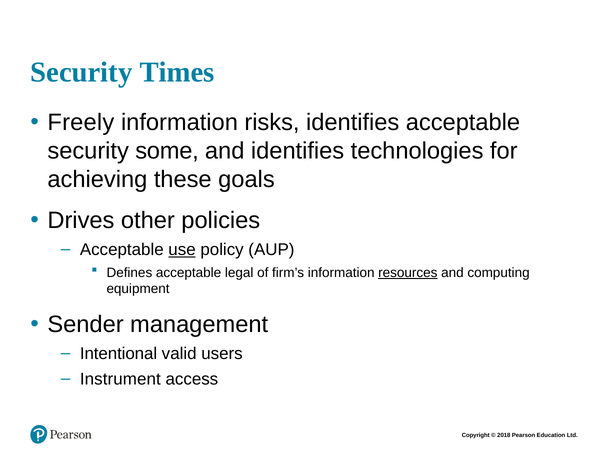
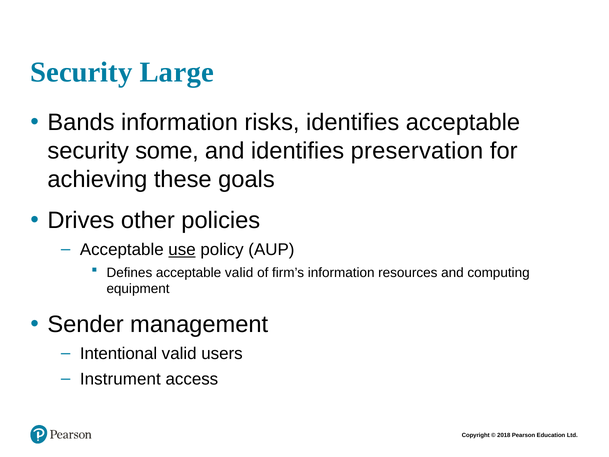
Times: Times -> Large (177, 72)
Freely: Freely -> Bands (81, 122)
technologies: technologies -> preservation (417, 151)
acceptable legal: legal -> valid (239, 273)
resources underline: present -> none (408, 273)
